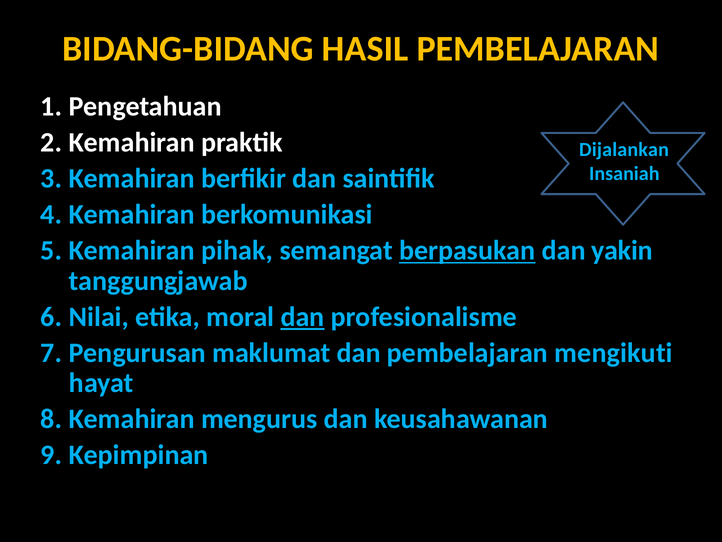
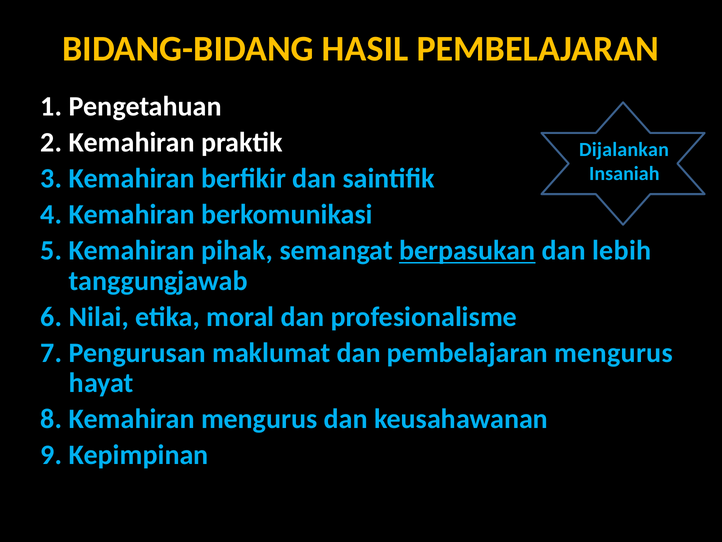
yakin: yakin -> lebih (622, 250)
dan underline: present -> none (303, 317)
pembelajaran mengikuti: mengikuti -> mengurus (614, 353)
